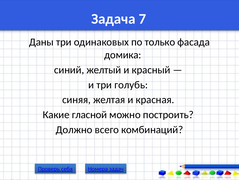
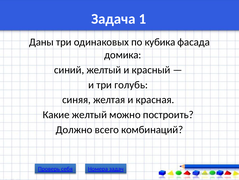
7: 7 -> 1 (143, 19)
только: только -> кубика (160, 42)
Какие гласной: гласной -> желтый (89, 114)
